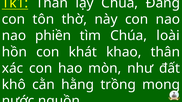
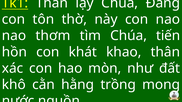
phiền: phiền -> thơm (53, 36)
loài: loài -> tiến (168, 36)
